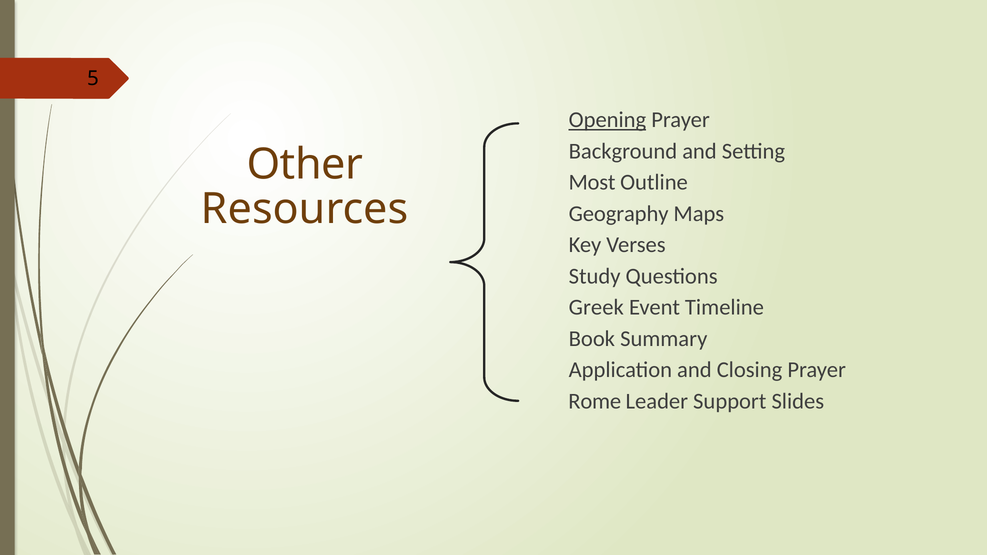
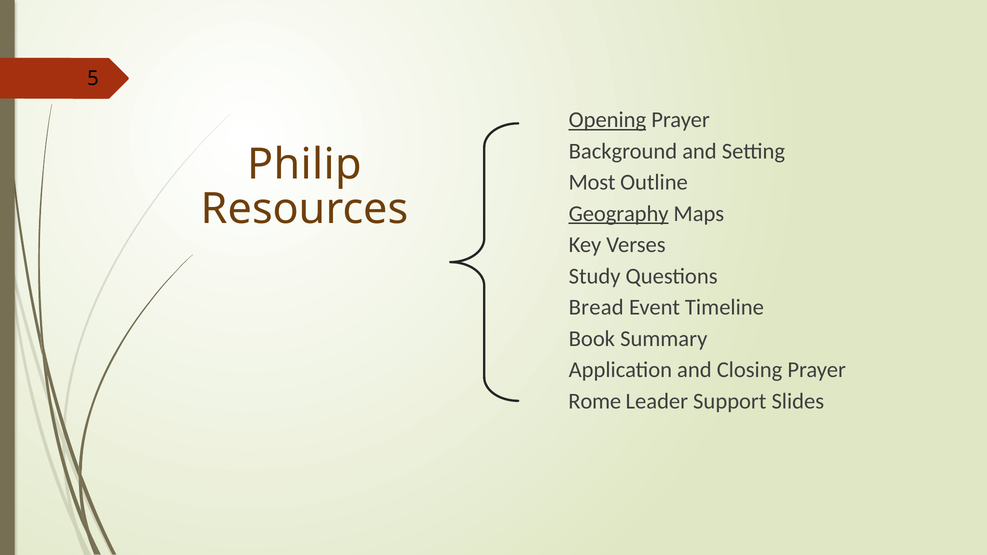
Other: Other -> Philip (304, 165)
Geography underline: none -> present (619, 214)
Greek: Greek -> Bread (596, 308)
